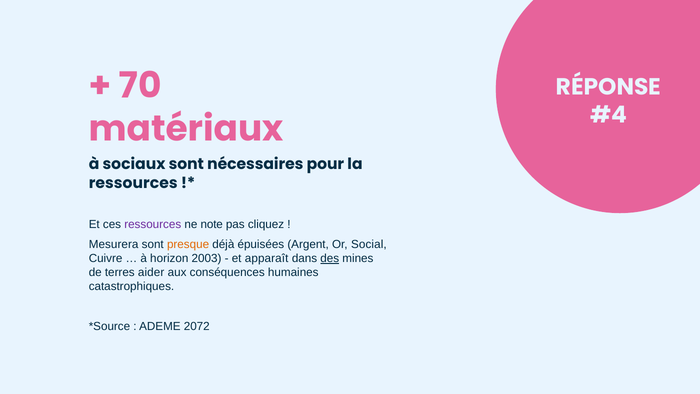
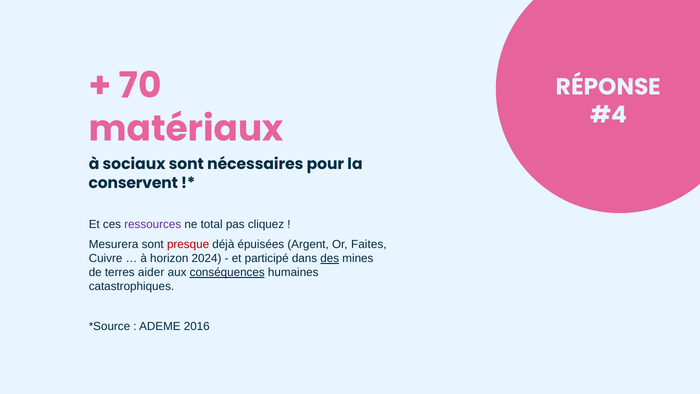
ressources: ressources -> conservent (133, 183)
note: note -> total (212, 225)
presque colour: orange -> red (188, 244)
Social: Social -> Faites (369, 244)
2003: 2003 -> 2024 (206, 258)
apparaît: apparaît -> participé (267, 258)
conséquences underline: none -> present (227, 272)
2072: 2072 -> 2016 (197, 326)
